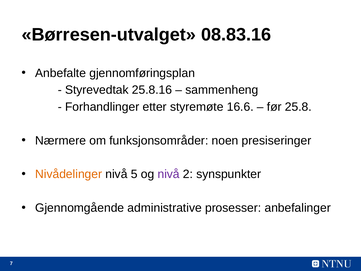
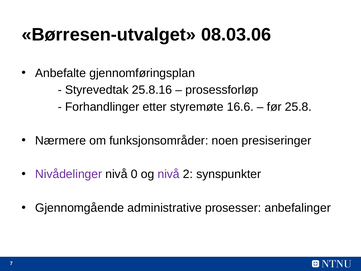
08.83.16: 08.83.16 -> 08.03.06 (236, 35)
sammenheng: sammenheng -> prosessforløp (222, 90)
Nivådelinger colour: orange -> purple (69, 174)
5: 5 -> 0 (134, 174)
